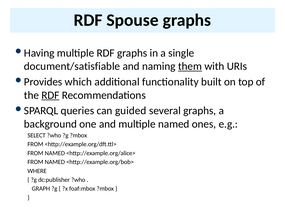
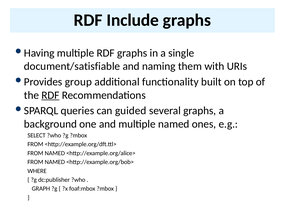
Spouse: Spouse -> Include (133, 20)
them underline: present -> none (190, 66)
which: which -> group (78, 82)
